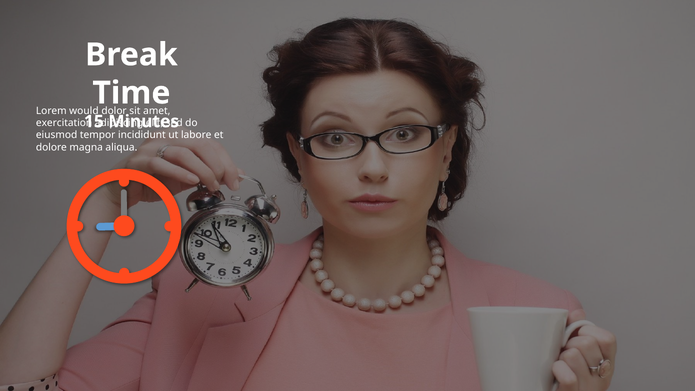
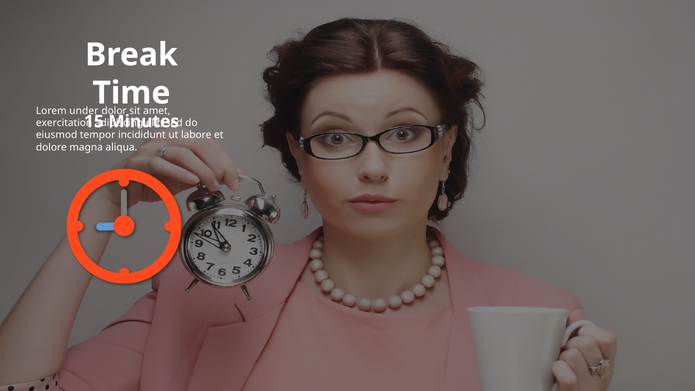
would: would -> under (84, 111)
